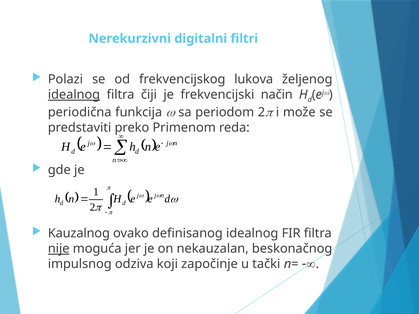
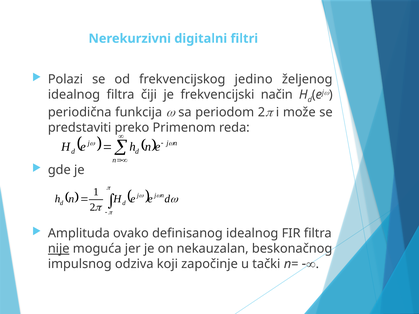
lukova: lukova -> jedino (254, 79)
idealnog underline: present -> none (74, 95)
Kauzalnog: Kauzalnog -> Amplituda (79, 233)
